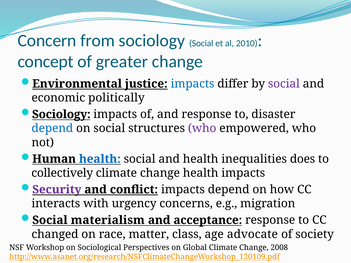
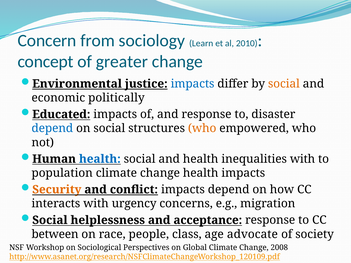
sociology Social: Social -> Learn (201, 43)
social colour: purple -> orange (284, 84)
Sociology: Sociology -> Educated (61, 114)
who colour: purple -> orange (202, 129)
inequalities does: does -> with (303, 159)
collectively: collectively -> population (62, 173)
Security colour: purple -> orange (57, 190)
materialism: materialism -> helplessness (108, 220)
changed: changed -> between (55, 234)
matter: matter -> people (149, 234)
